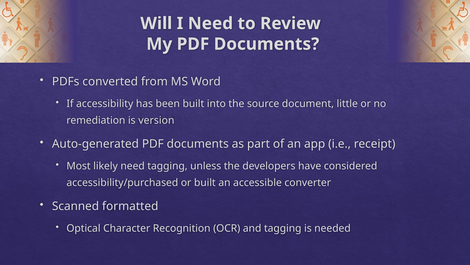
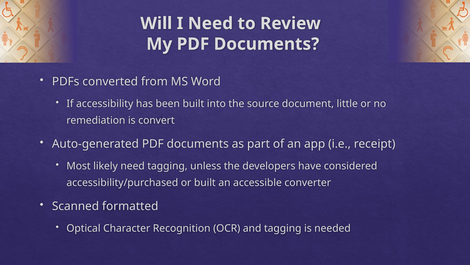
version: version -> convert (156, 120)
